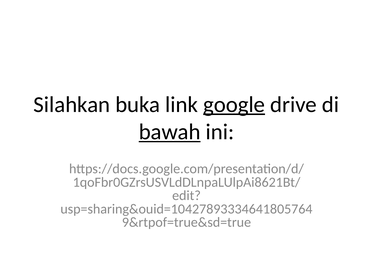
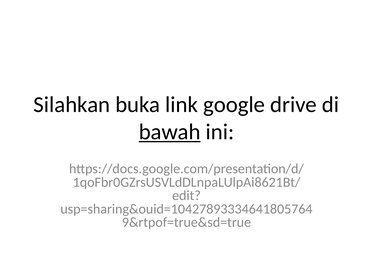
google underline: present -> none (234, 105)
